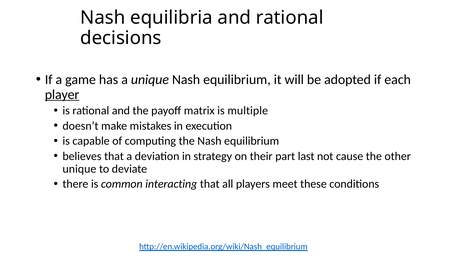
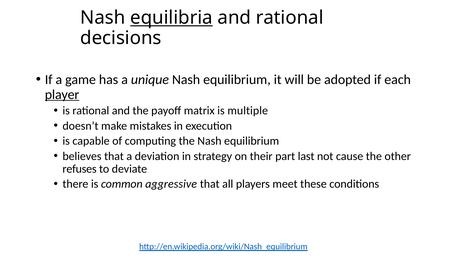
equilibria underline: none -> present (171, 18)
unique: unique -> refuses (80, 169)
interacting: interacting -> aggressive (171, 184)
